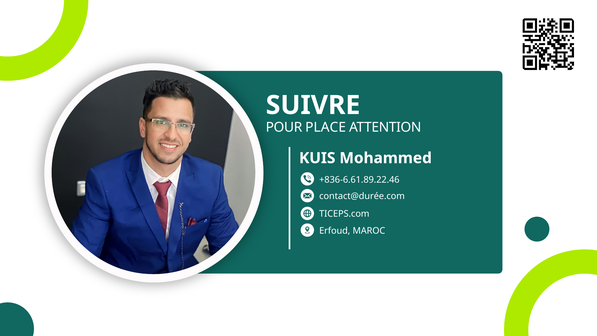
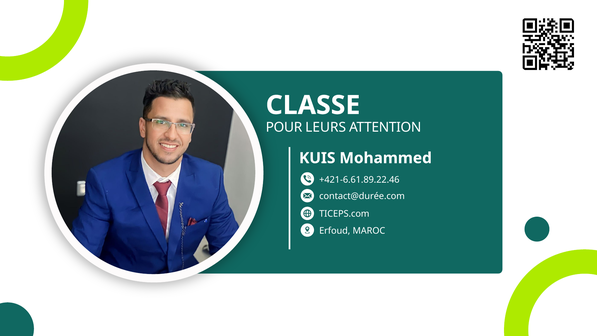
SUIVRE: SUIVRE -> CLASSE (313, 105)
PLACE: PLACE -> LEURS (326, 127)
+836-6.61.89.22.46: +836-6.61.89.22.46 -> +421-6.61.89.22.46 (359, 180)
